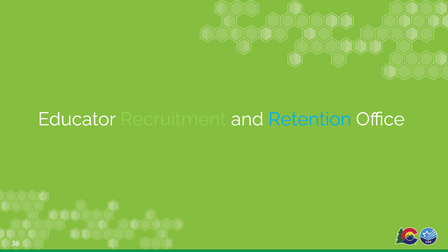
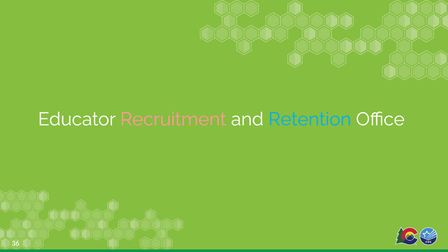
Recruitment colour: light green -> pink (173, 119)
